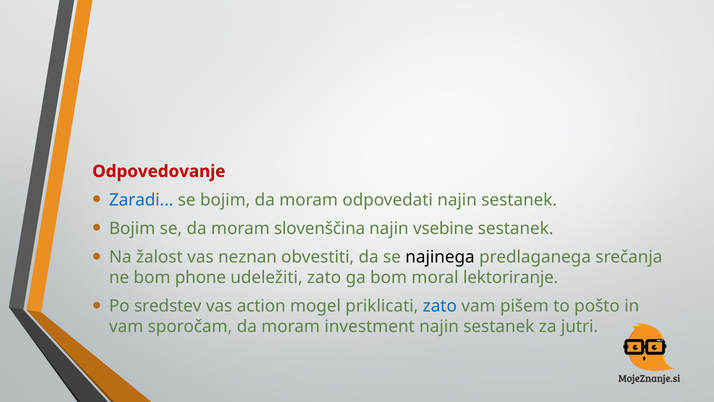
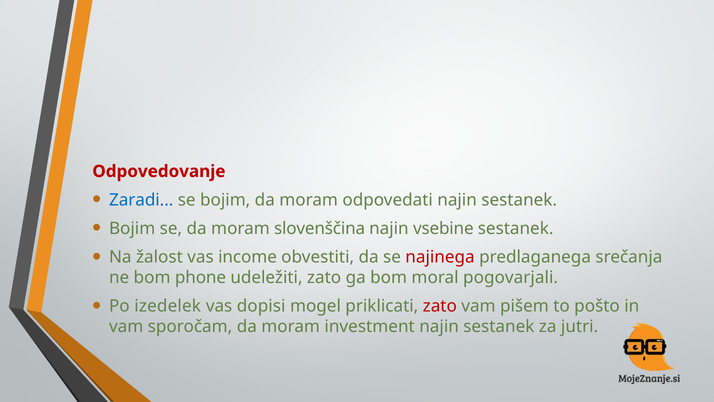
neznan: neznan -> income (248, 257)
najinega colour: black -> red (440, 257)
lektoriranje: lektoriranje -> pogovarjali (511, 277)
sredstev: sredstev -> izedelek (168, 306)
action: action -> dopisi (261, 306)
zato colour: blue -> red (440, 306)
